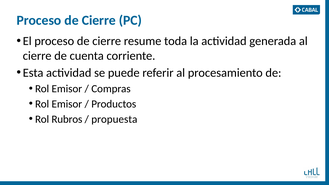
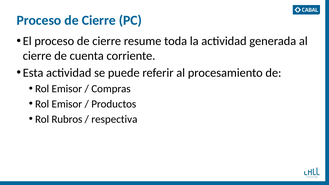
propuesta: propuesta -> respectiva (114, 119)
